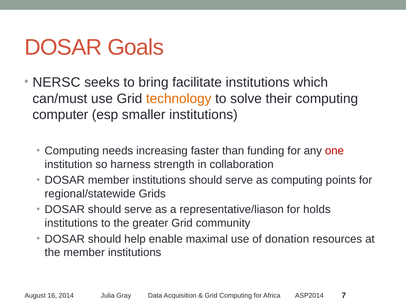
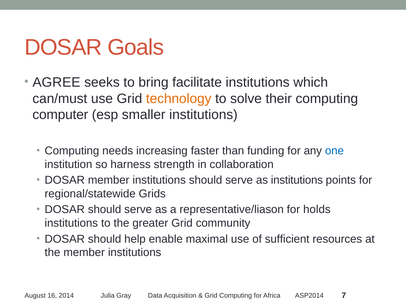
NERSC: NERSC -> AGREE (56, 82)
one colour: red -> blue (334, 151)
as computing: computing -> institutions (297, 180)
donation: donation -> sufficient (287, 239)
